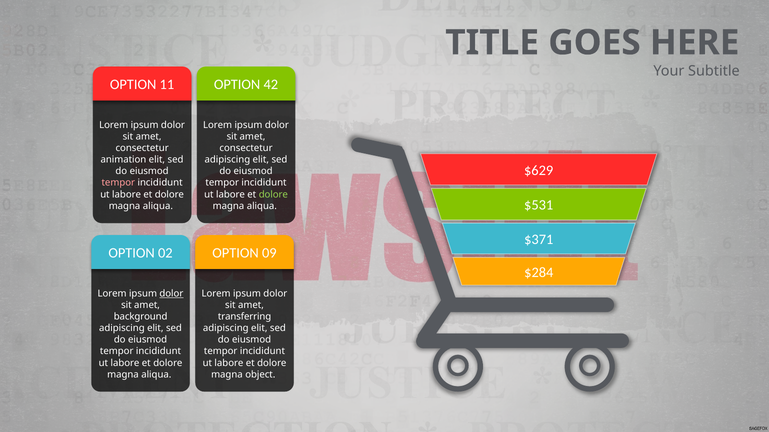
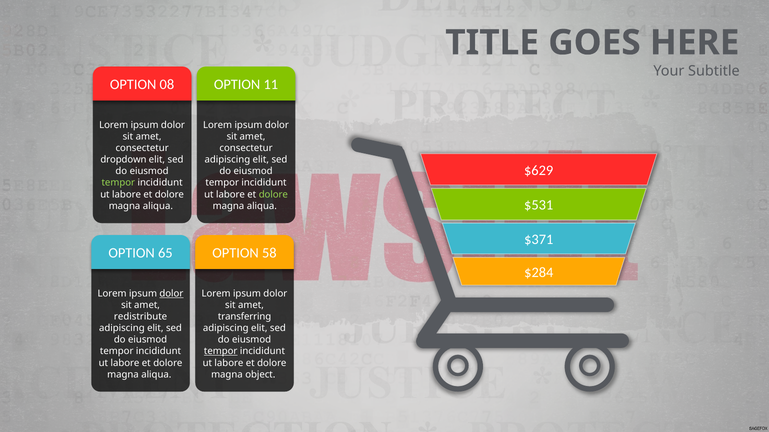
11: 11 -> 08 (167, 85)
42: 42 -> 11 (271, 85)
animation: animation -> dropdown (123, 160)
tempor colour: pink -> light green (118, 183)
02: 02 -> 65 (165, 253)
09: 09 -> 58 (269, 253)
background: background -> redistribute (141, 317)
tempor underline: none -> present (221, 352)
